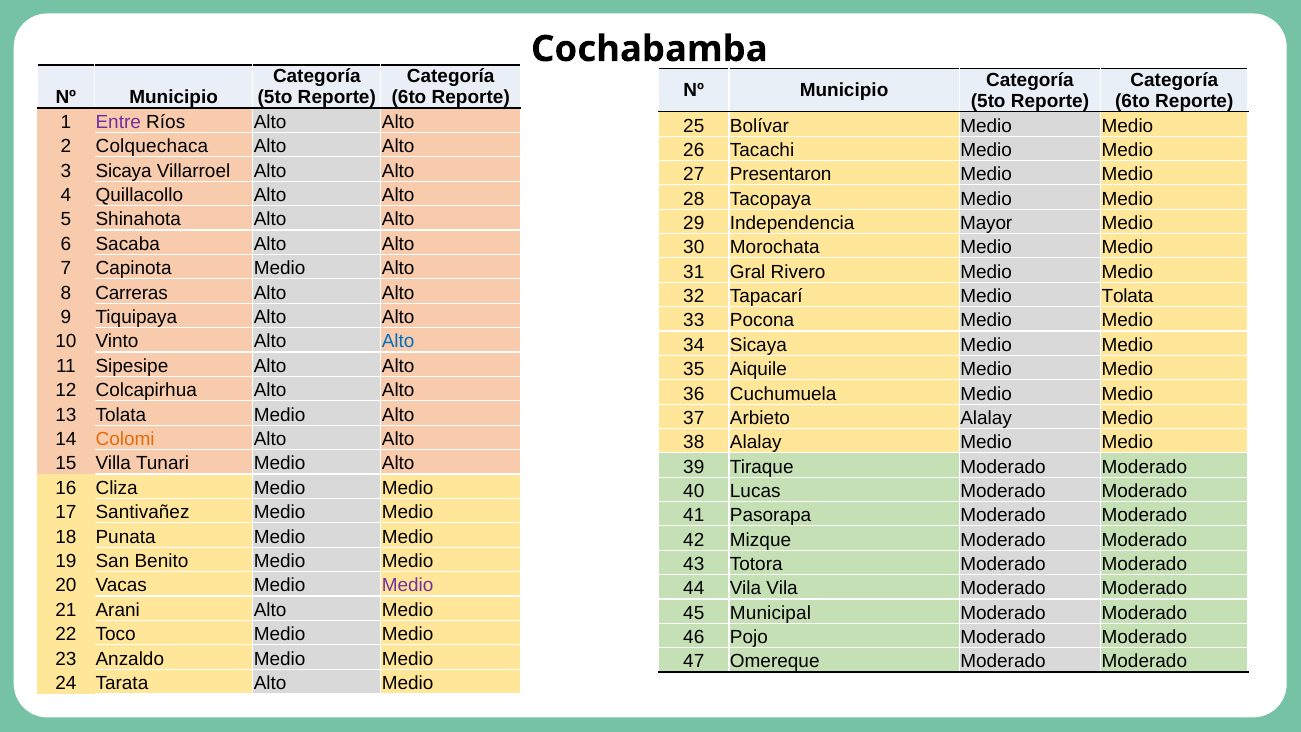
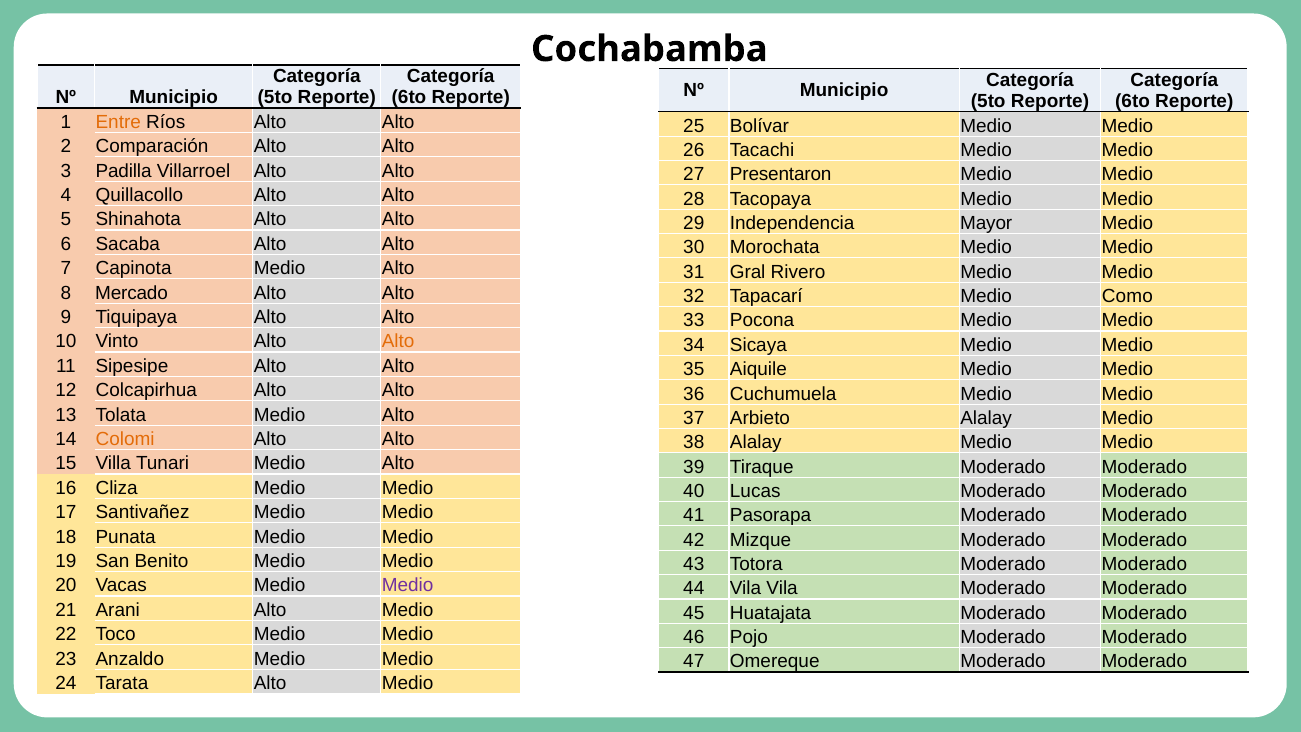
Entre colour: purple -> orange (118, 122)
Colquechaca: Colquechaca -> Comparación (152, 146)
3 Sicaya: Sicaya -> Padilla (124, 171)
Carreras: Carreras -> Mercado (132, 293)
Medio Tolata: Tolata -> Como (1127, 296)
Alto colour: blue -> orange (398, 342)
Municipal: Municipal -> Huatajata (771, 613)
